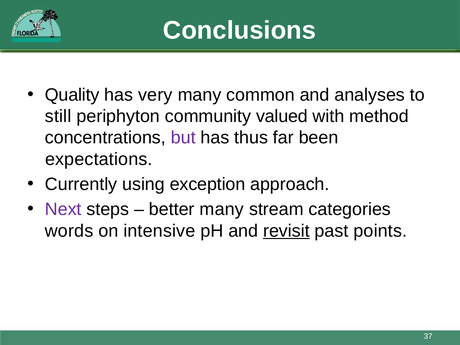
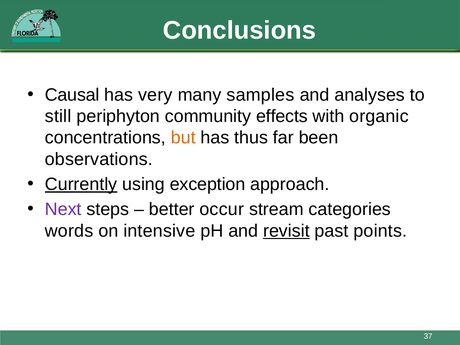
Quality: Quality -> Causal (72, 95)
common: common -> samples (260, 95)
valued: valued -> effects (282, 116)
method: method -> organic (379, 116)
but colour: purple -> orange (183, 138)
expectations: expectations -> observations (99, 159)
Currently underline: none -> present (81, 184)
better many: many -> occur (222, 209)
